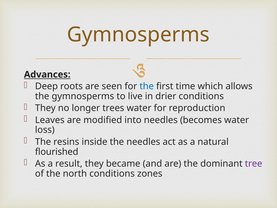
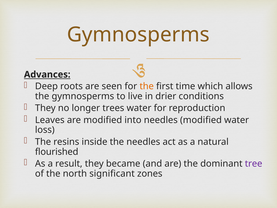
the colour: blue -> orange (147, 86)
needles becomes: becomes -> modified (201, 120)
north conditions: conditions -> significant (112, 173)
